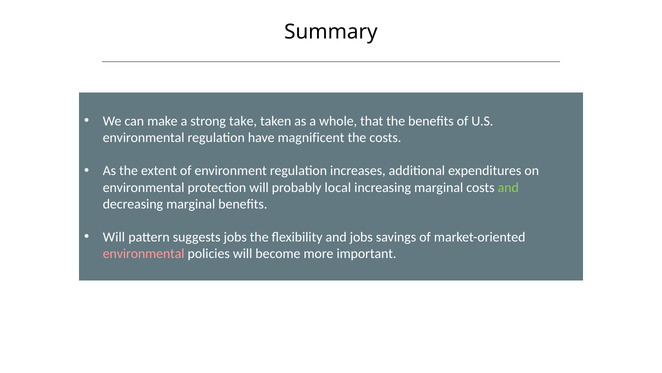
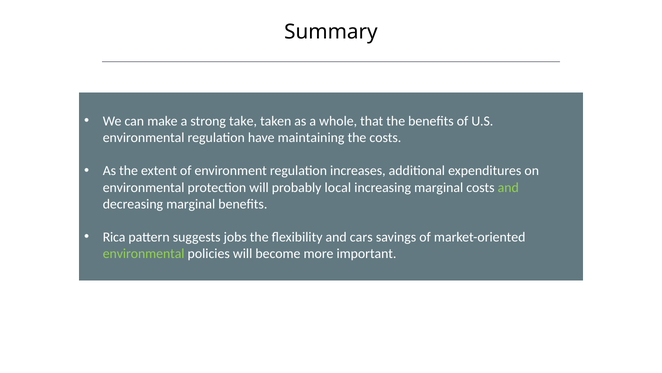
magnificent: magnificent -> maintaining (311, 137)
Will: Will -> Rica (114, 237)
and jobs: jobs -> cars (361, 237)
environmental colour: pink -> light green (144, 253)
